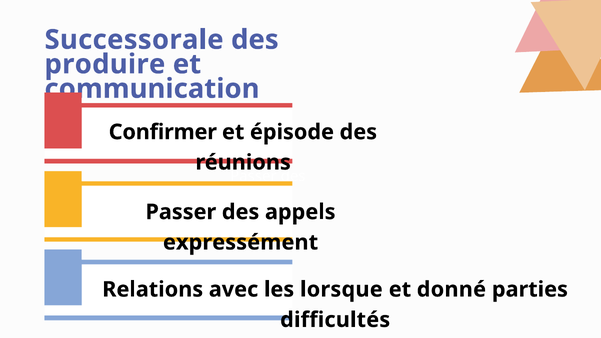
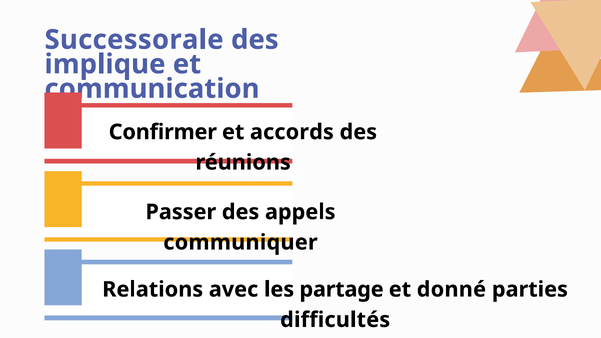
produire: produire -> implique (105, 64)
épisode: épisode -> accords (292, 132)
expressément: expressément -> communiquer (240, 242)
lorsque: lorsque -> partage (342, 290)
